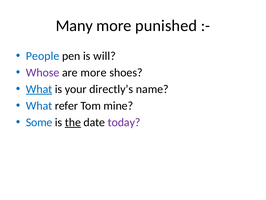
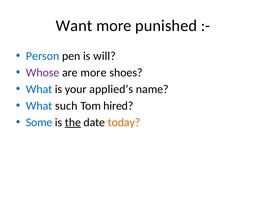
Many: Many -> Want (74, 26)
People: People -> Person (43, 56)
What underline: present -> none (39, 89)
directly’s: directly’s -> applied’s (111, 89)
refer: refer -> such (66, 105)
mine: mine -> hired (118, 105)
today colour: purple -> orange (124, 122)
